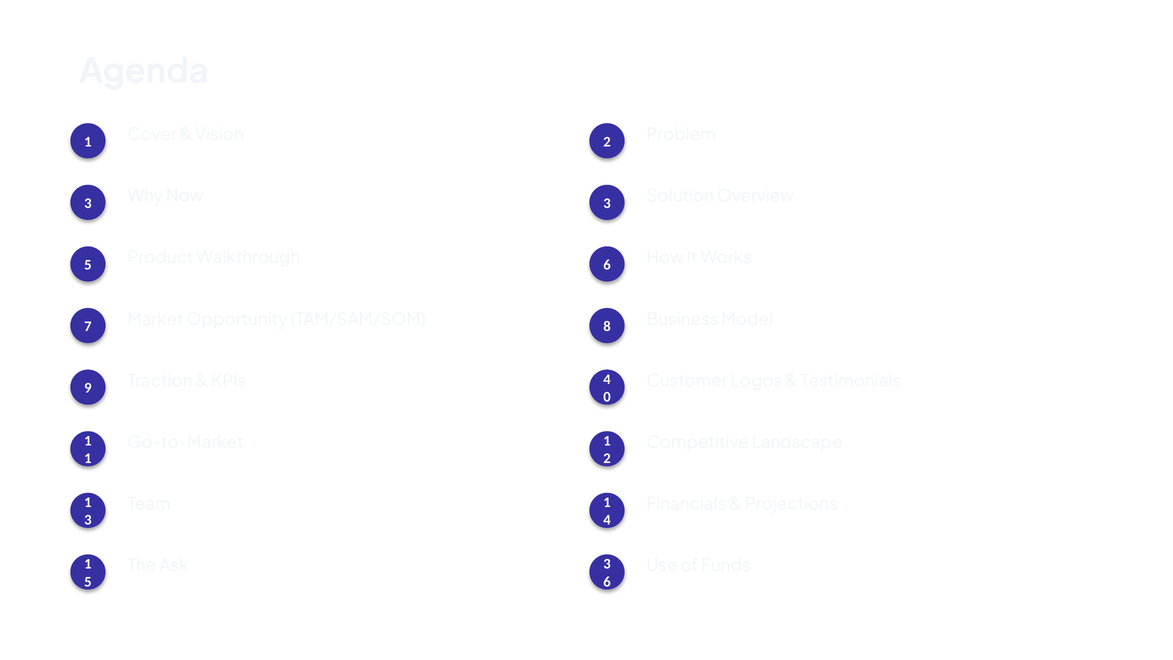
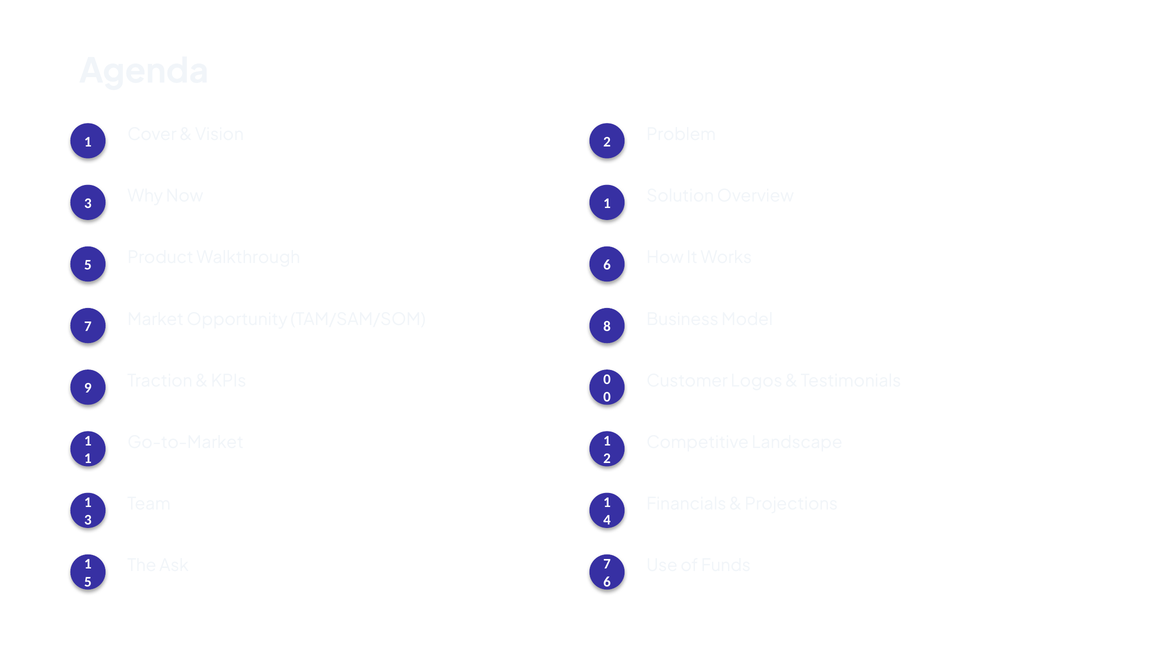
Now 3: 3 -> 1 (607, 203)
KPIs 4: 4 -> 0 (607, 379)
Ask 3: 3 -> 7 (607, 564)
